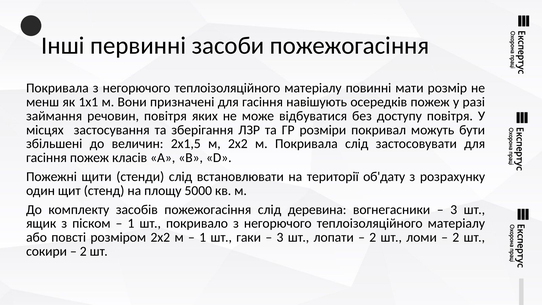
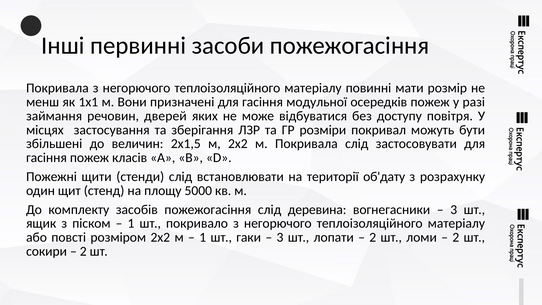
навішують: навішують -> модульної (317, 102)
речовин повітря: повітря -> дверей (165, 116)
